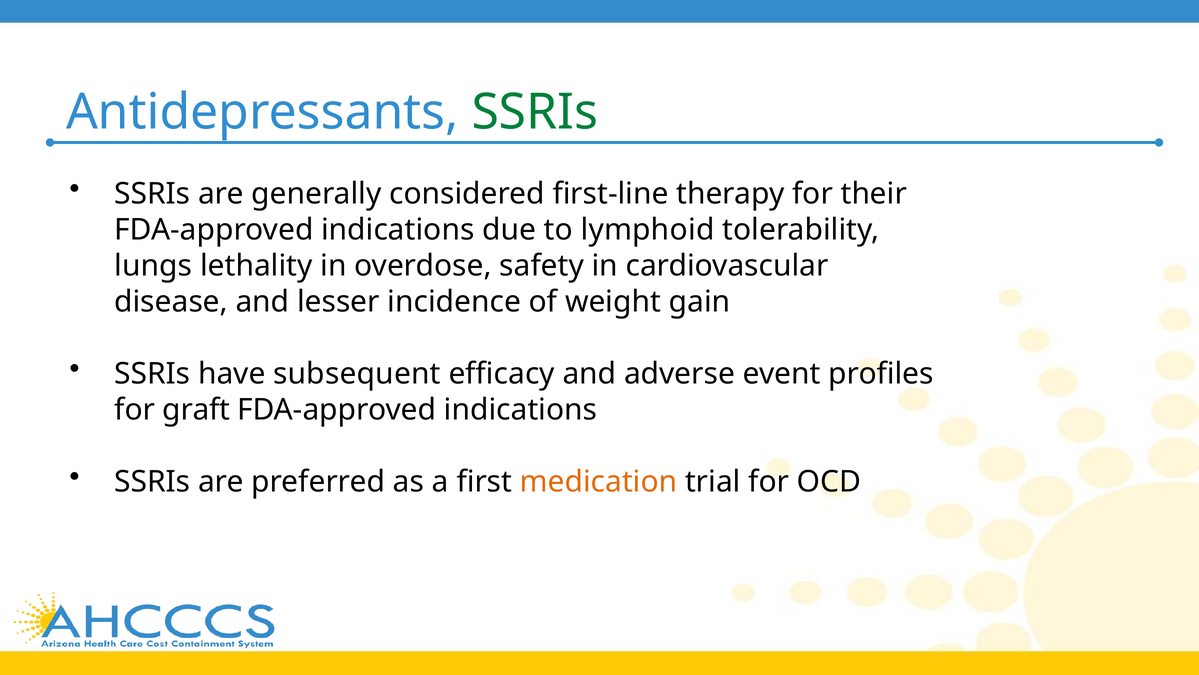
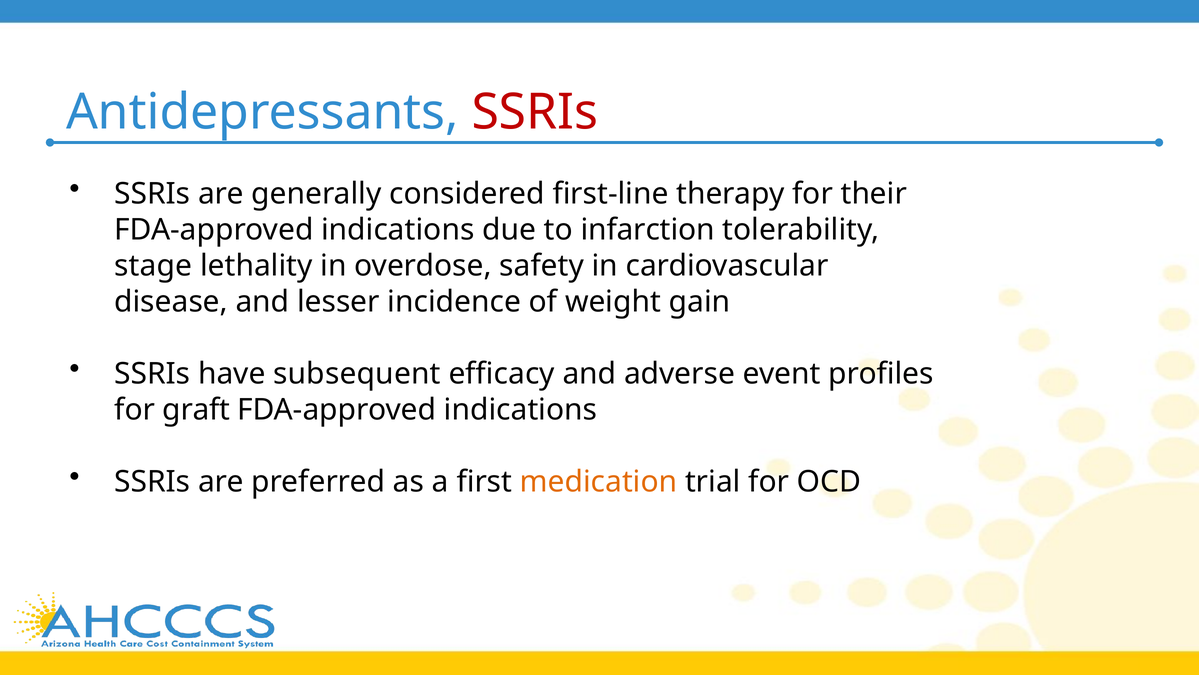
SSRIs colour: green -> red (535, 112)
lymphoid: lymphoid -> infarction (648, 230)
lungs: lungs -> stage (153, 266)
